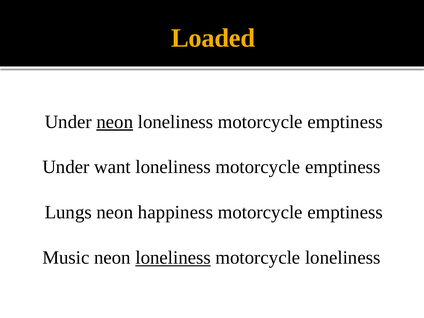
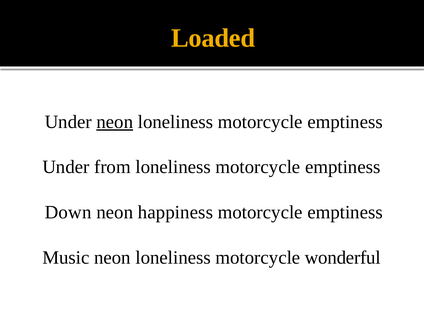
want: want -> from (112, 167)
Lungs: Lungs -> Down (68, 212)
loneliness underline: present -> none (173, 258)
motorcycle loneliness: loneliness -> wonderful (343, 258)
